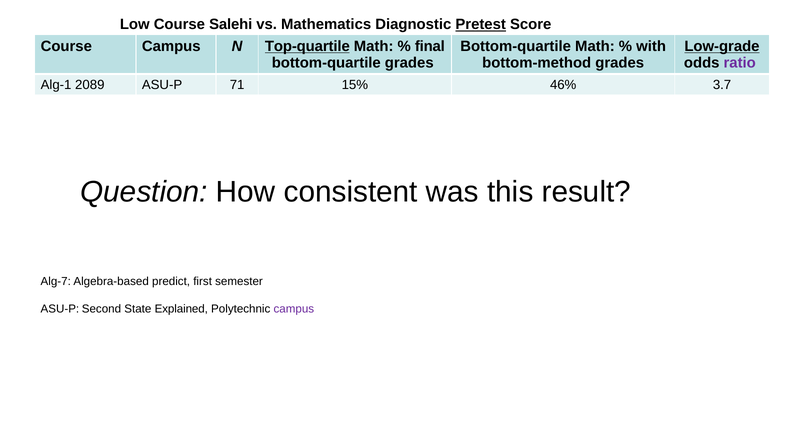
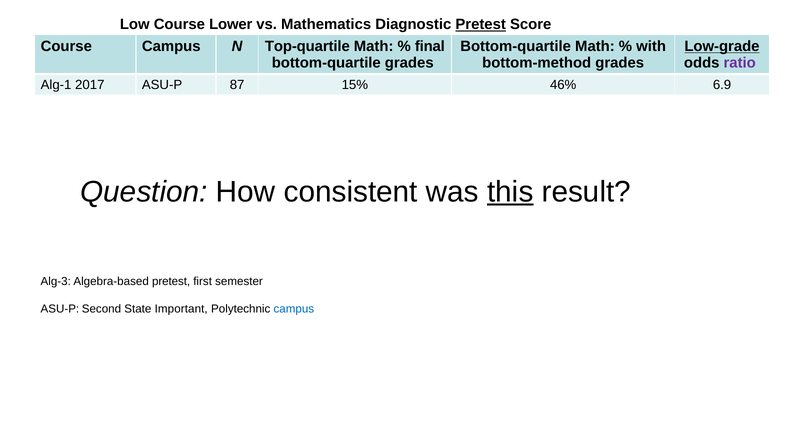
Salehi: Salehi -> Lower (231, 24)
Top-quartile underline: present -> none (307, 46)
2089: 2089 -> 2017 (90, 85)
71: 71 -> 87 (237, 85)
3.7: 3.7 -> 6.9 (722, 85)
this underline: none -> present (510, 192)
Alg-7: Alg-7 -> Alg-3 (56, 281)
Algebra-based predict: predict -> pretest (171, 281)
Explained: Explained -> Important (181, 309)
campus colour: purple -> blue (294, 309)
